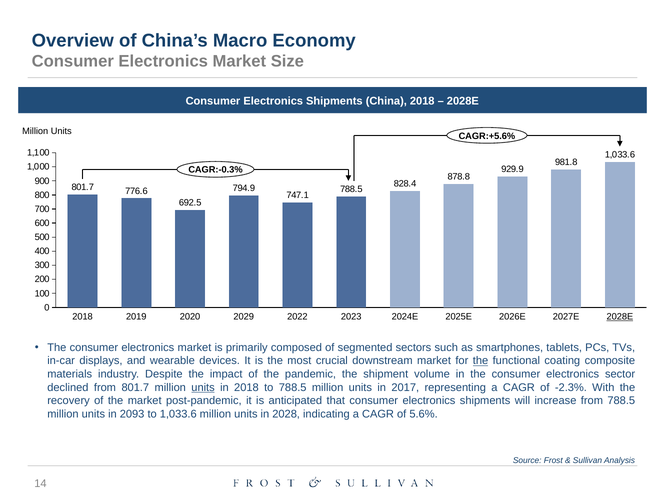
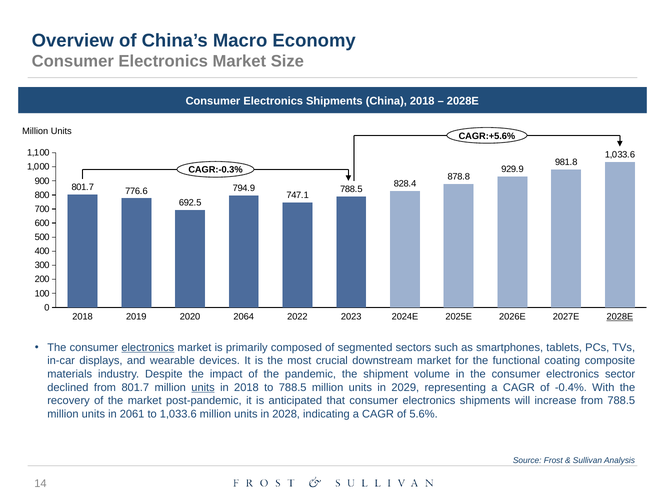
2029: 2029 -> 2064 (244, 317)
electronics underline: none -> present (148, 347)
the underline: present -> none (481, 361)
2017: 2017 -> 2029 (405, 387)
-2.3%: -2.3% -> -0.4% (571, 387)
2093: 2093 -> 2061 (132, 414)
